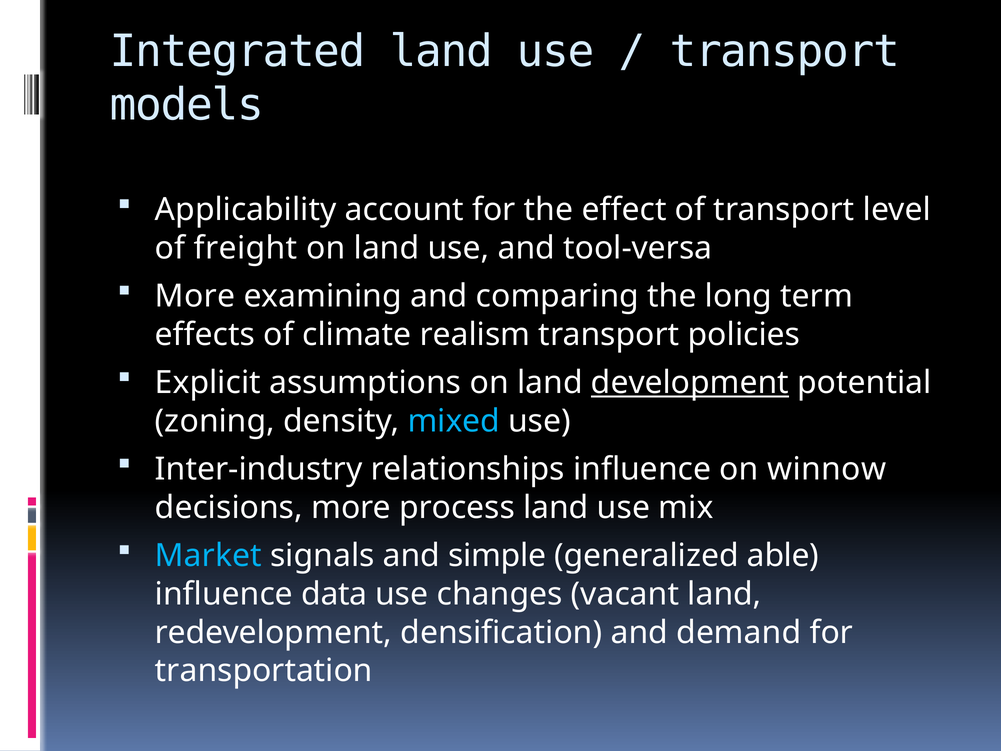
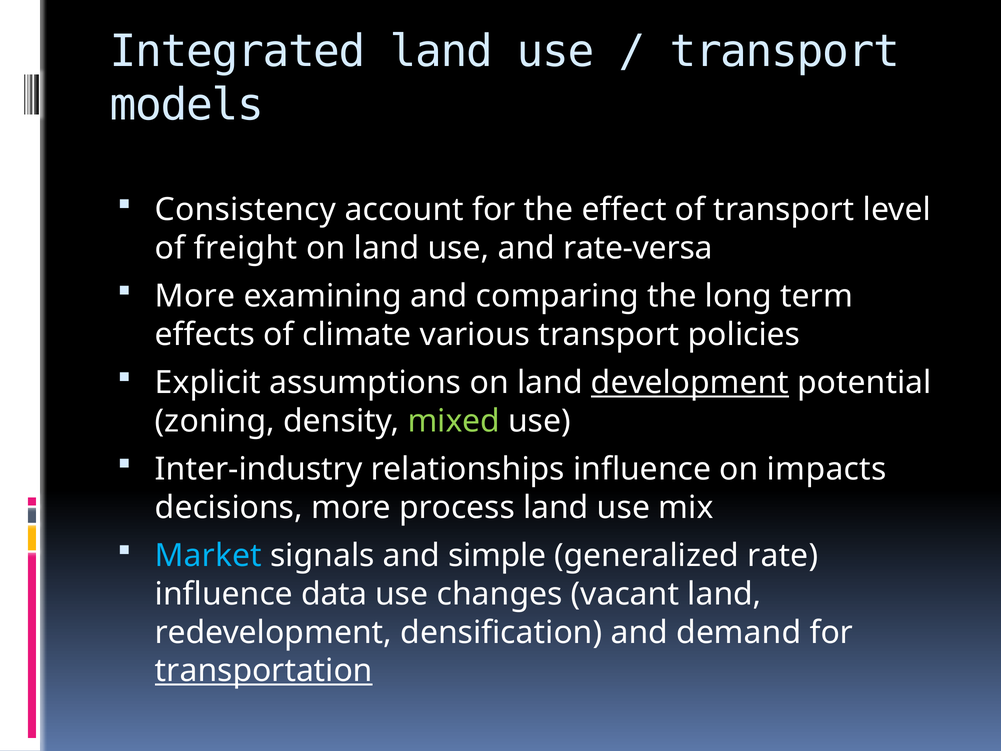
Applicability: Applicability -> Consistency (246, 210)
tool-versa: tool-versa -> rate-versa (638, 248)
realism: realism -> various (475, 335)
mixed colour: light blue -> light green (454, 421)
winnow: winnow -> impacts (827, 469)
able: able -> rate (783, 556)
transportation underline: none -> present (264, 671)
